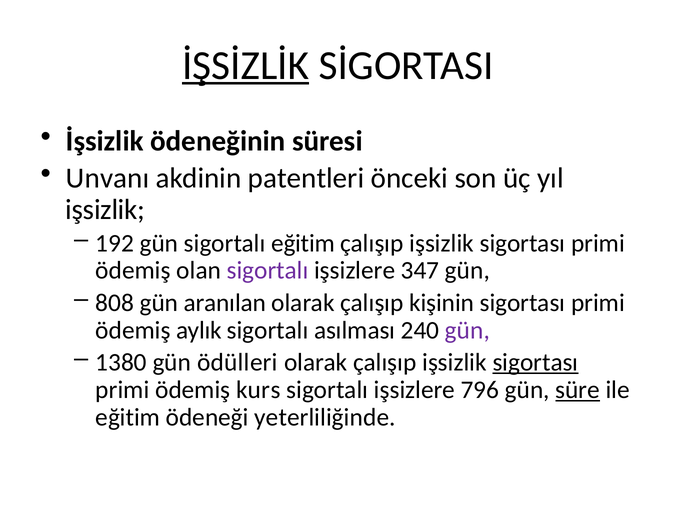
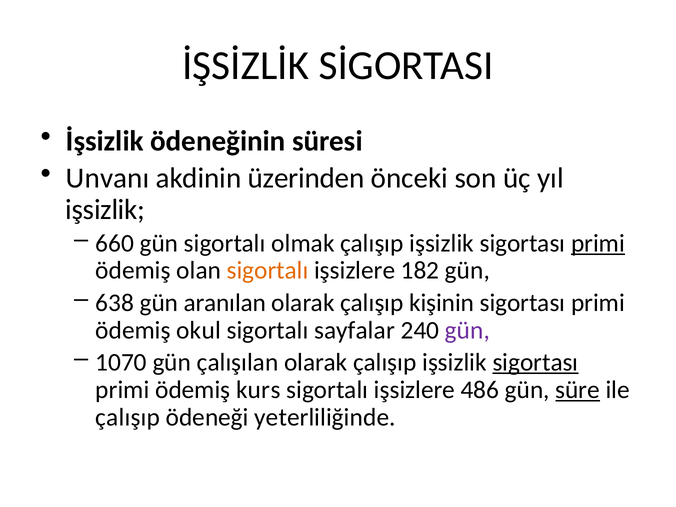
İŞSİZLİK underline: present -> none (246, 65)
patentleri: patentleri -> üzerinden (306, 178)
192: 192 -> 660 (115, 243)
sigortalı eğitim: eğitim -> olmak (303, 243)
primi underline: none -> present (598, 243)
sigortalı colour: purple -> orange (268, 271)
347: 347 -> 182 (420, 271)
808: 808 -> 638 (115, 303)
aylık: aylık -> okul (199, 330)
asılması: asılması -> sayfalar (355, 330)
1380: 1380 -> 1070 (121, 362)
ödülleri: ödülleri -> çalışılan (238, 362)
796: 796 -> 486 (480, 390)
eğitim: eğitim -> çalışıp (128, 417)
